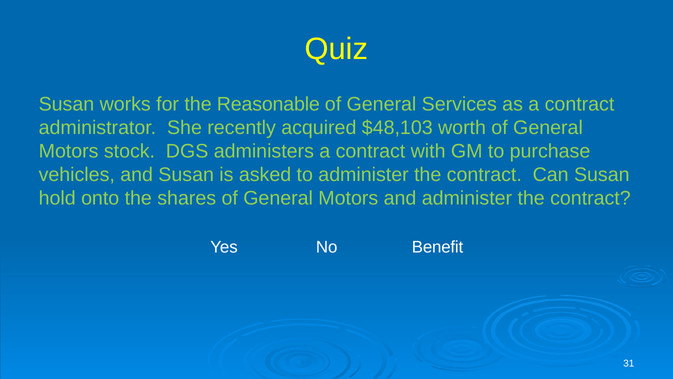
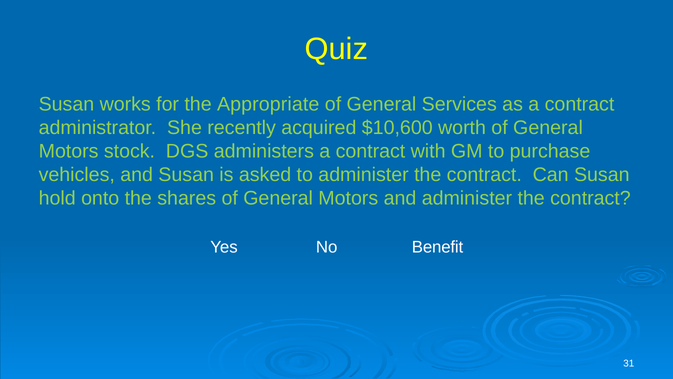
Reasonable: Reasonable -> Appropriate (268, 104)
$48,103: $48,103 -> $10,600 (397, 128)
